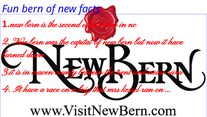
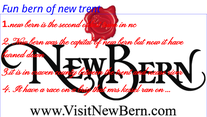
new facts: facts -> trent (90, 9)
